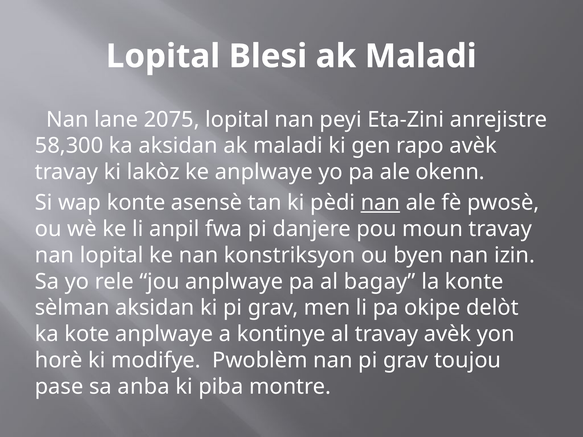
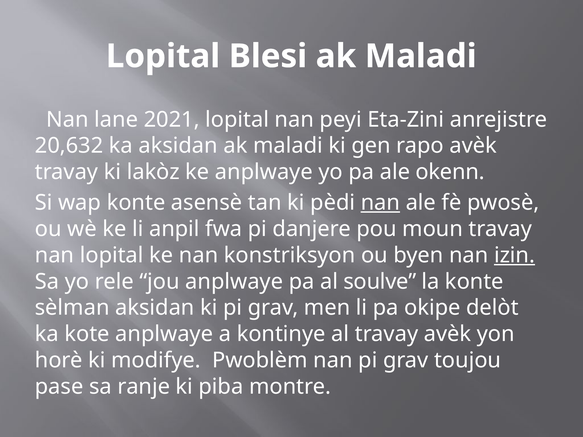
2075: 2075 -> 2021 (172, 120)
58,300: 58,300 -> 20,632 (69, 146)
izin underline: none -> present (514, 255)
bagay: bagay -> soulve (380, 282)
anba: anba -> ranje (144, 387)
